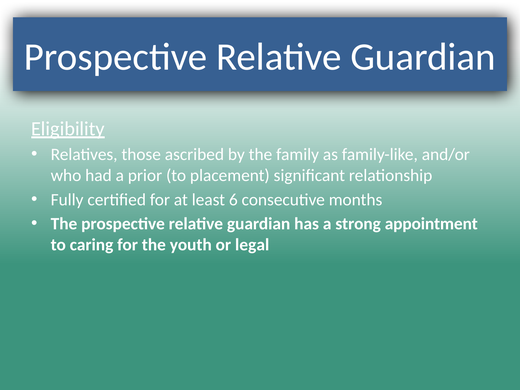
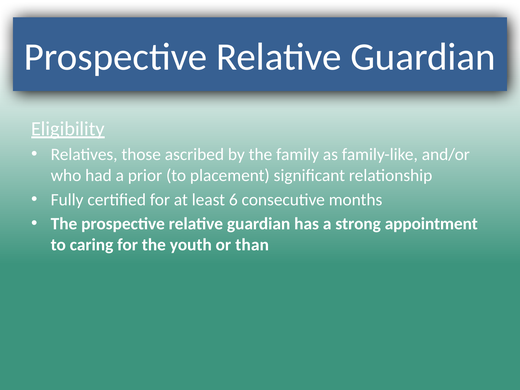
legal: legal -> than (252, 245)
